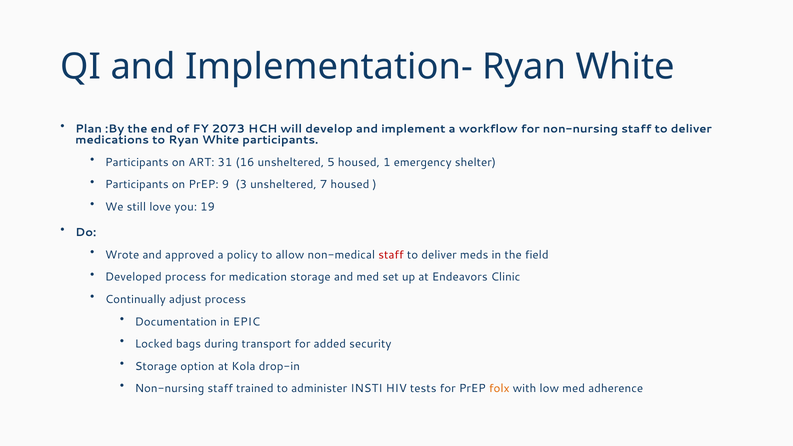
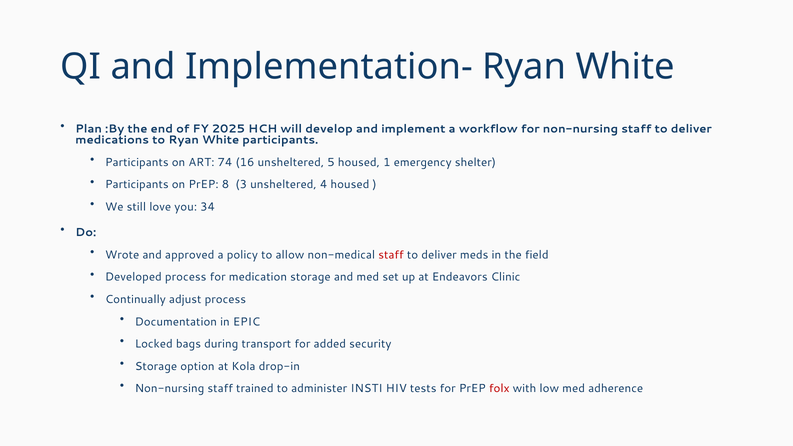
2073: 2073 -> 2025 (228, 129)
31: 31 -> 74 (225, 162)
9: 9 -> 8 (225, 185)
7: 7 -> 4 (324, 185)
19: 19 -> 34 (208, 207)
folx colour: orange -> red (499, 389)
